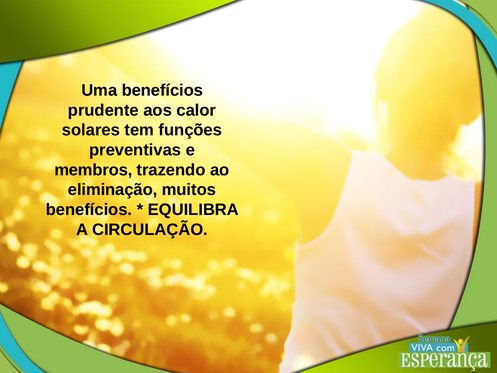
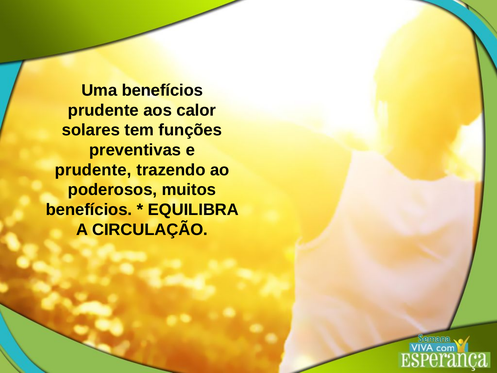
membros: membros -> prudente (93, 170)
eliminação: eliminação -> poderosos (113, 190)
